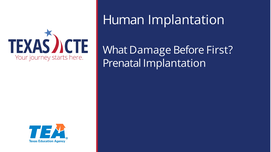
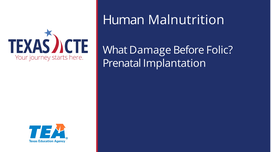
Human Implantation: Implantation -> Malnutrition (186, 20)
First: First -> Folic (220, 50)
